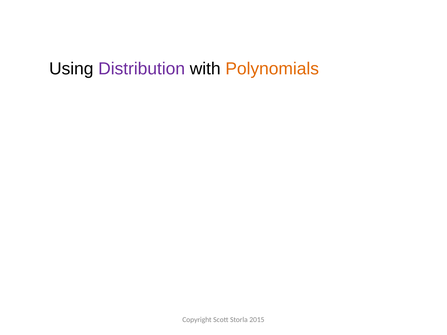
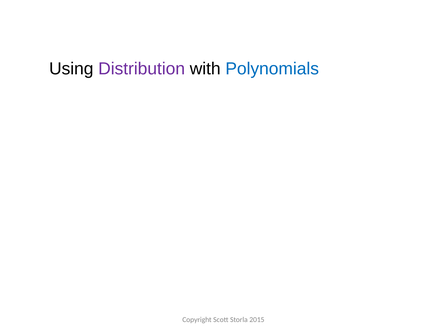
Polynomials colour: orange -> blue (272, 69)
